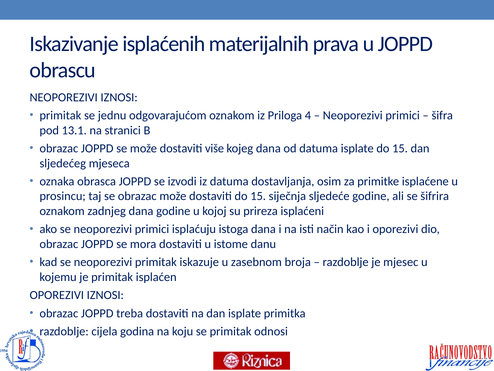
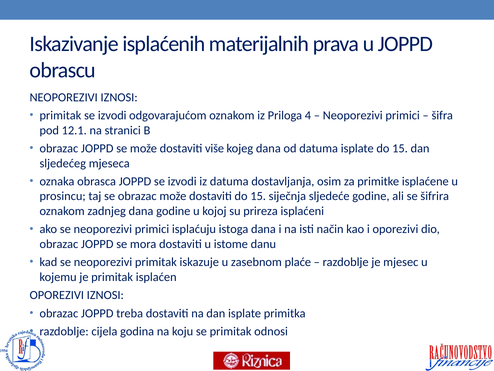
primitak se jednu: jednu -> izvodi (112, 115)
13.1: 13.1 -> 12.1 (74, 130)
broja: broja -> plaće (298, 262)
